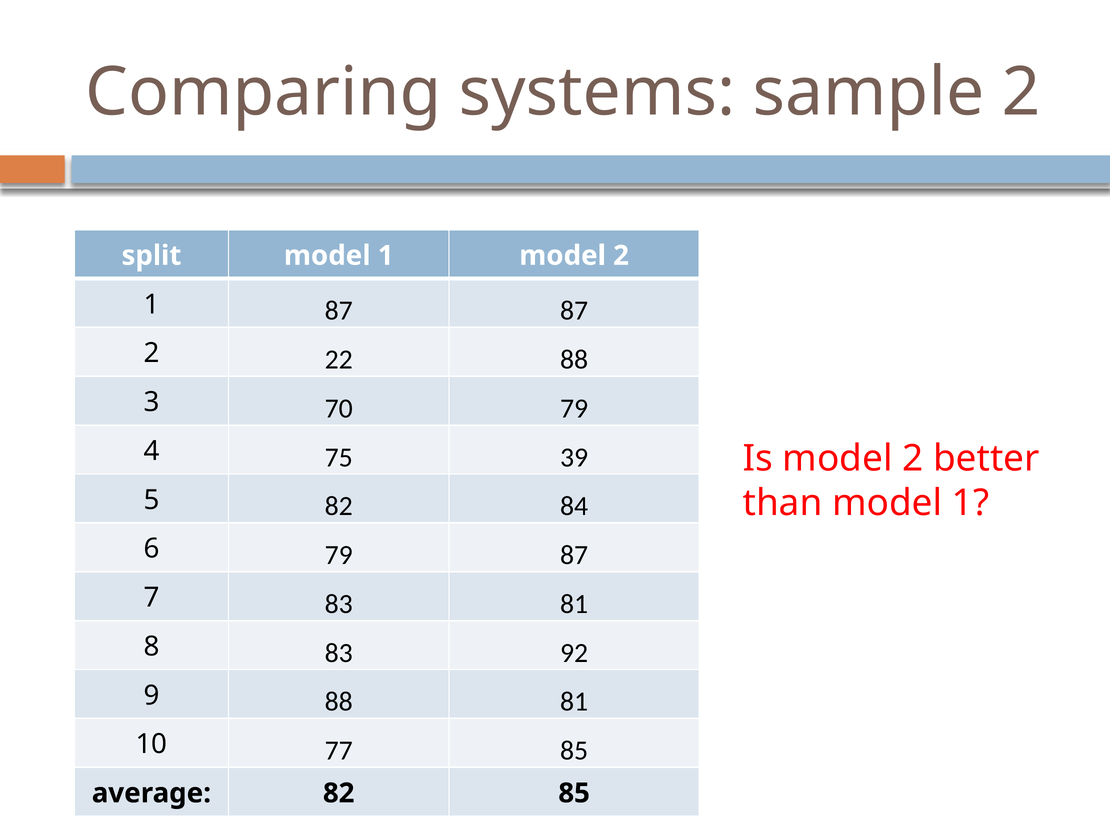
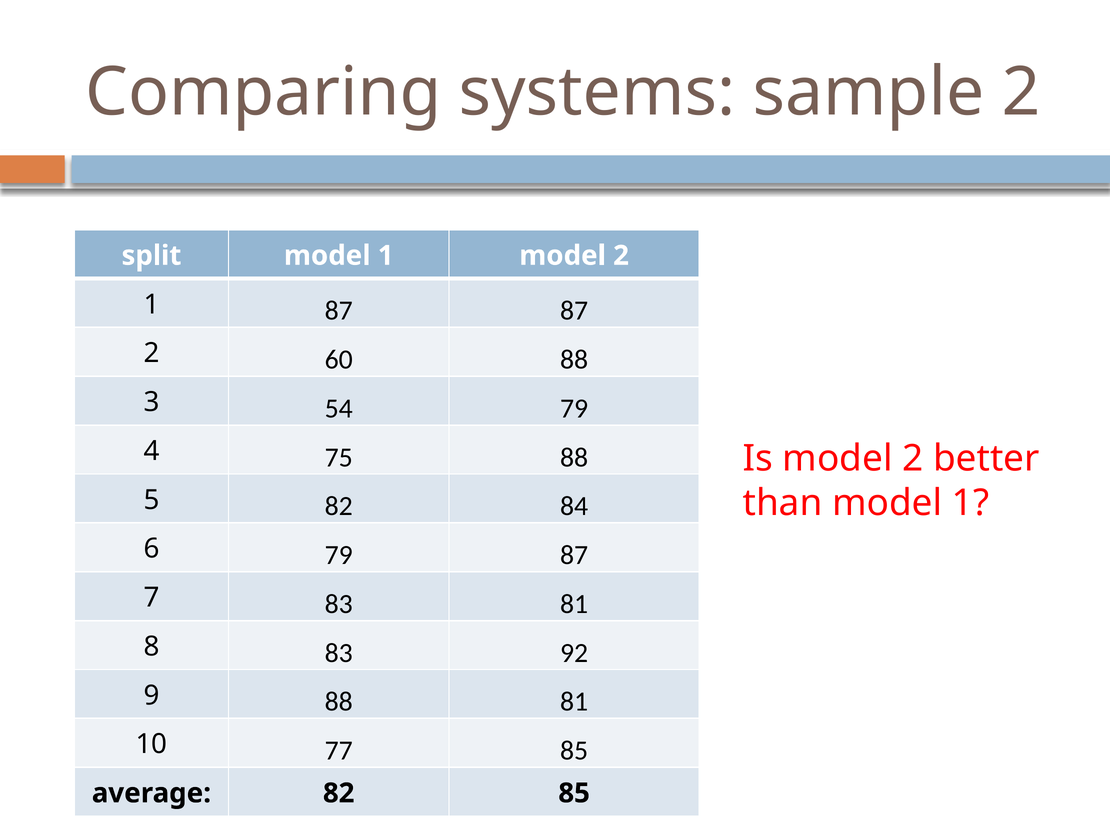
22: 22 -> 60 (339, 360)
70: 70 -> 54 (339, 409)
75 39: 39 -> 88 (574, 458)
